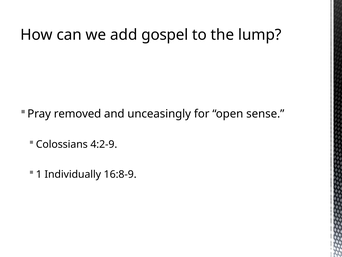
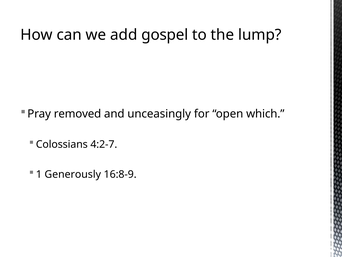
sense: sense -> which (265, 114)
4:2-9: 4:2-9 -> 4:2-7 (104, 144)
Individually: Individually -> Generously (73, 174)
